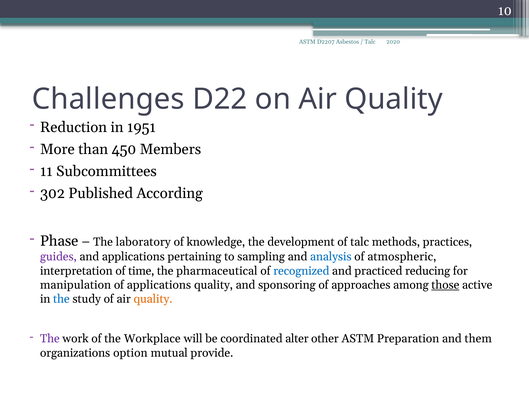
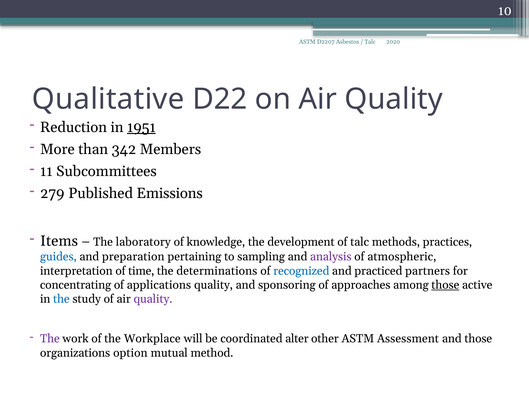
Challenges: Challenges -> Qualitative (108, 99)
1951 underline: none -> present (141, 127)
450: 450 -> 342 (124, 149)
302: 302 -> 279 (52, 193)
According: According -> Emissions (170, 193)
Phase: Phase -> Items (59, 241)
guides colour: purple -> blue (58, 257)
and applications: applications -> preparation (133, 257)
analysis colour: blue -> purple (331, 257)
pharmaceutical: pharmaceutical -> determinations (217, 271)
reducing: reducing -> partners (428, 271)
manipulation: manipulation -> concentrating (76, 285)
quality colour: orange -> purple (153, 299)
Preparation: Preparation -> Assessment (408, 339)
and them: them -> those (478, 339)
provide: provide -> method (212, 353)
